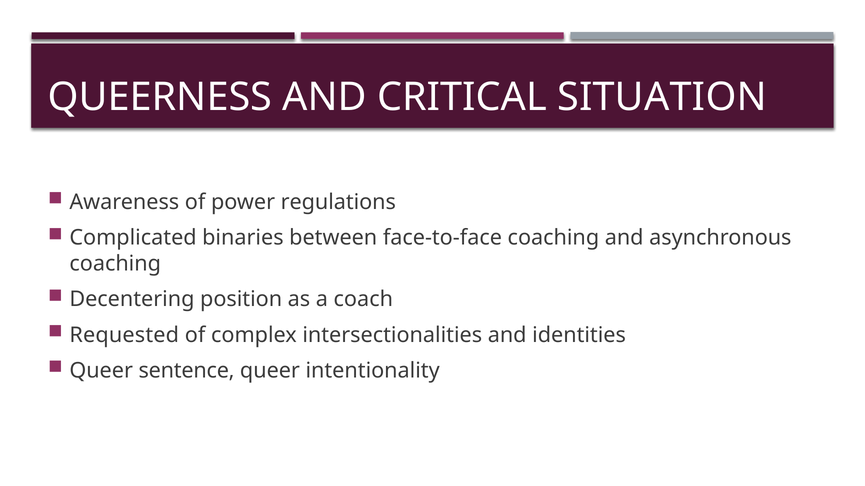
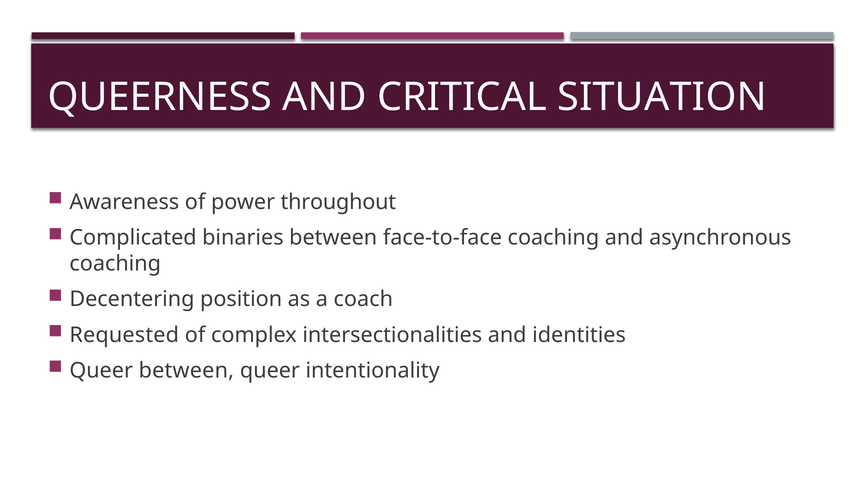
regulations: regulations -> throughout (338, 202)
Queer sentence: sentence -> between (186, 371)
